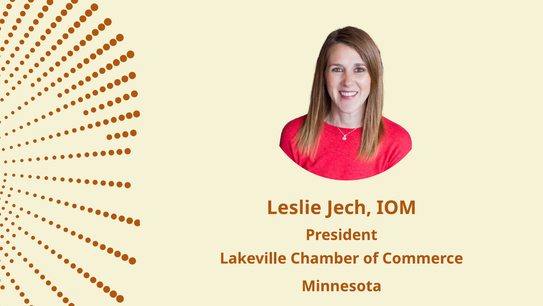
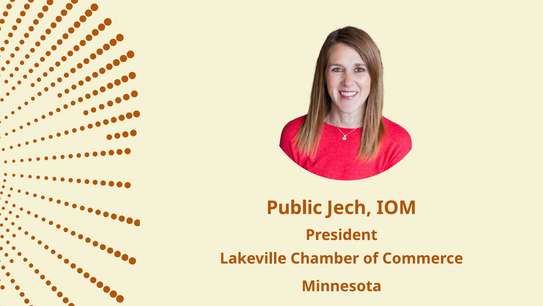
Leslie: Leslie -> Public (294, 207)
